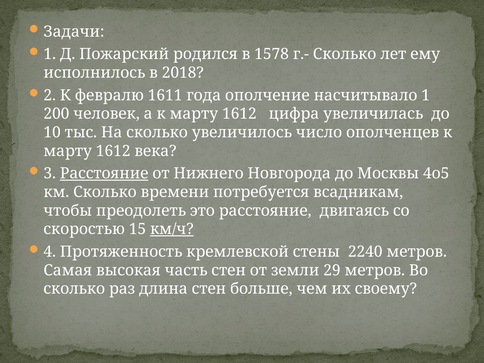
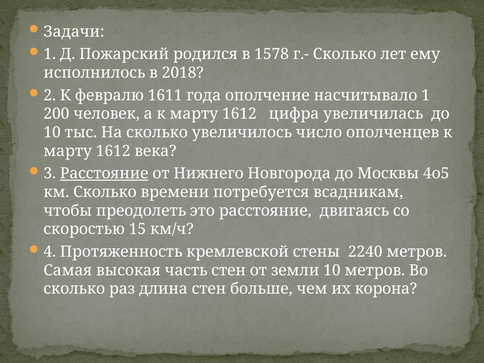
км/ч underline: present -> none (172, 229)
земли 29: 29 -> 10 (332, 270)
своему: своему -> корона (386, 289)
